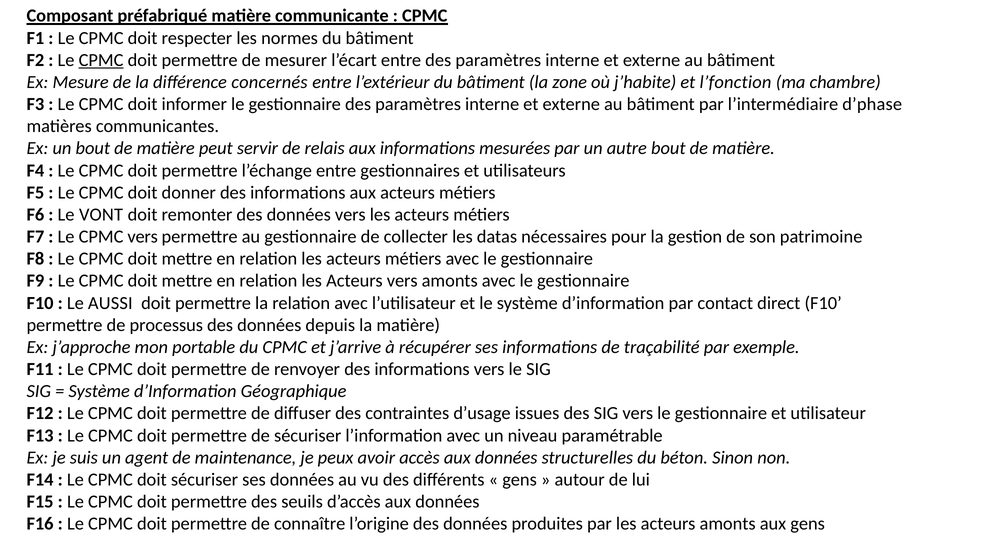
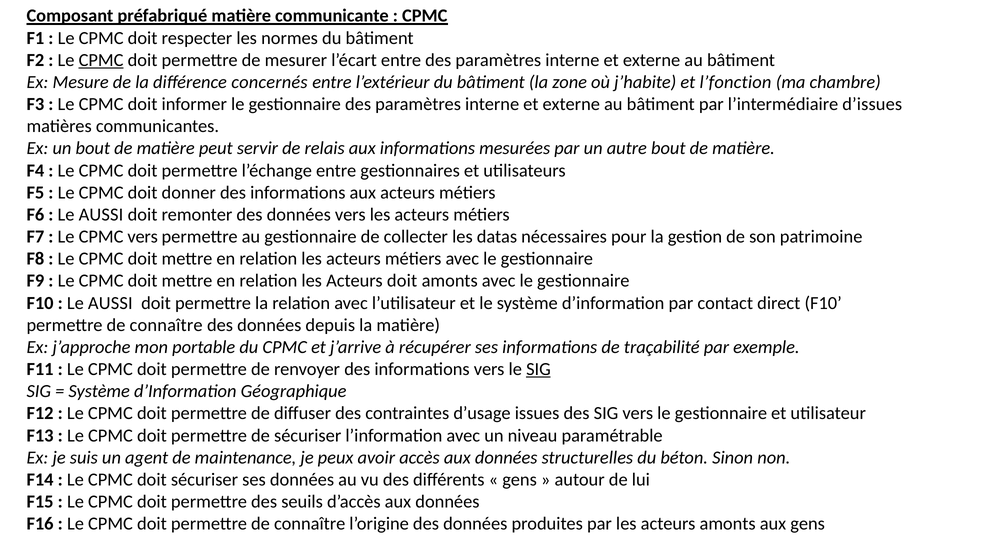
d’phase: d’phase -> d’issues (872, 104)
VONT: VONT -> AUSSI (101, 215)
Acteurs vers: vers -> doit (402, 281)
processus: processus -> connaître (166, 325)
SIG underline: none -> present (538, 369)
